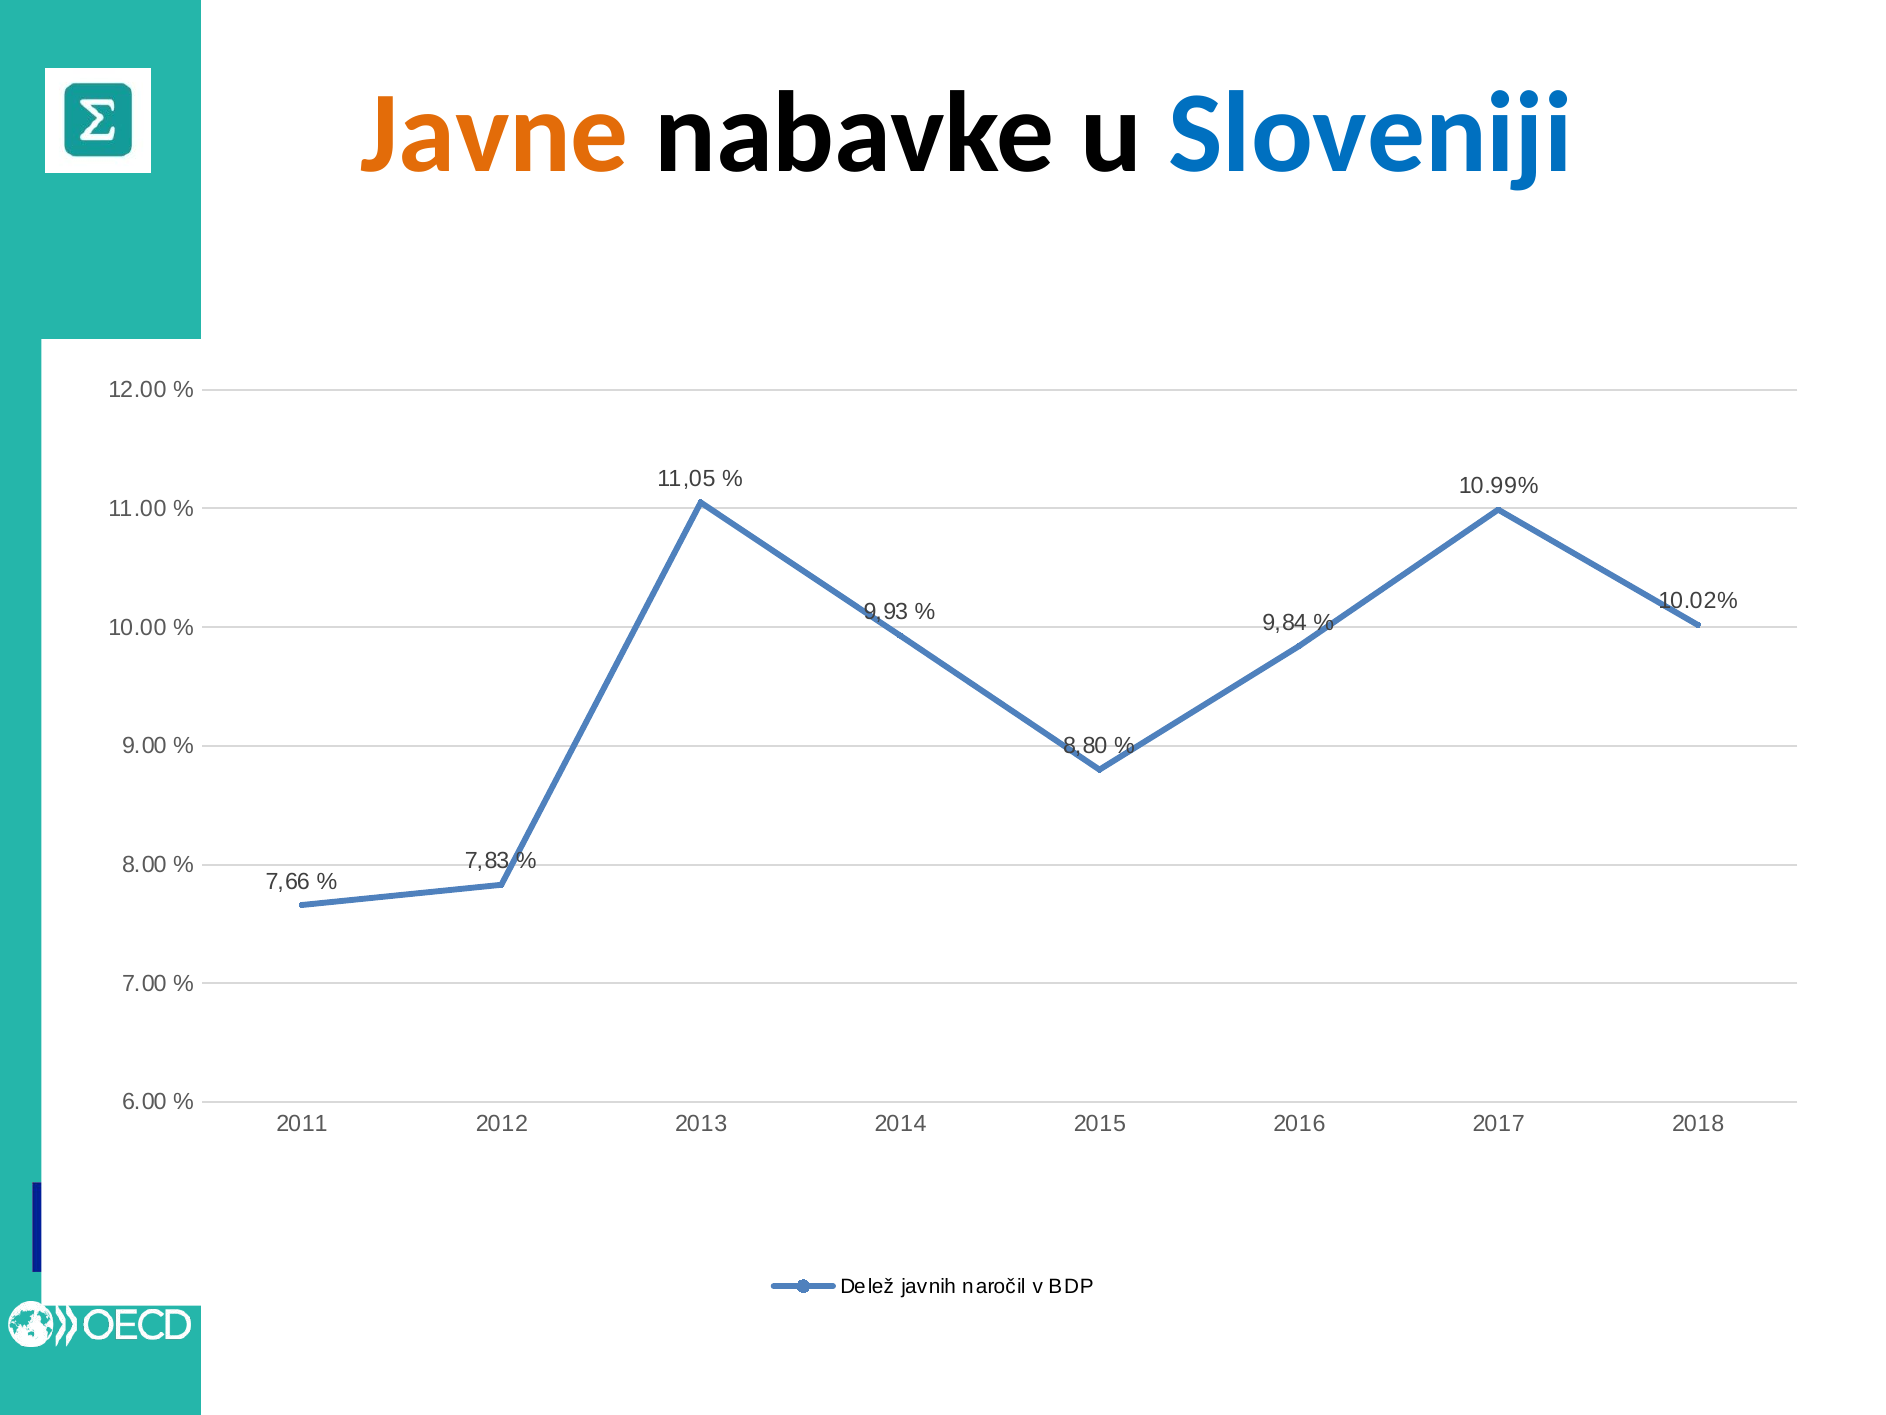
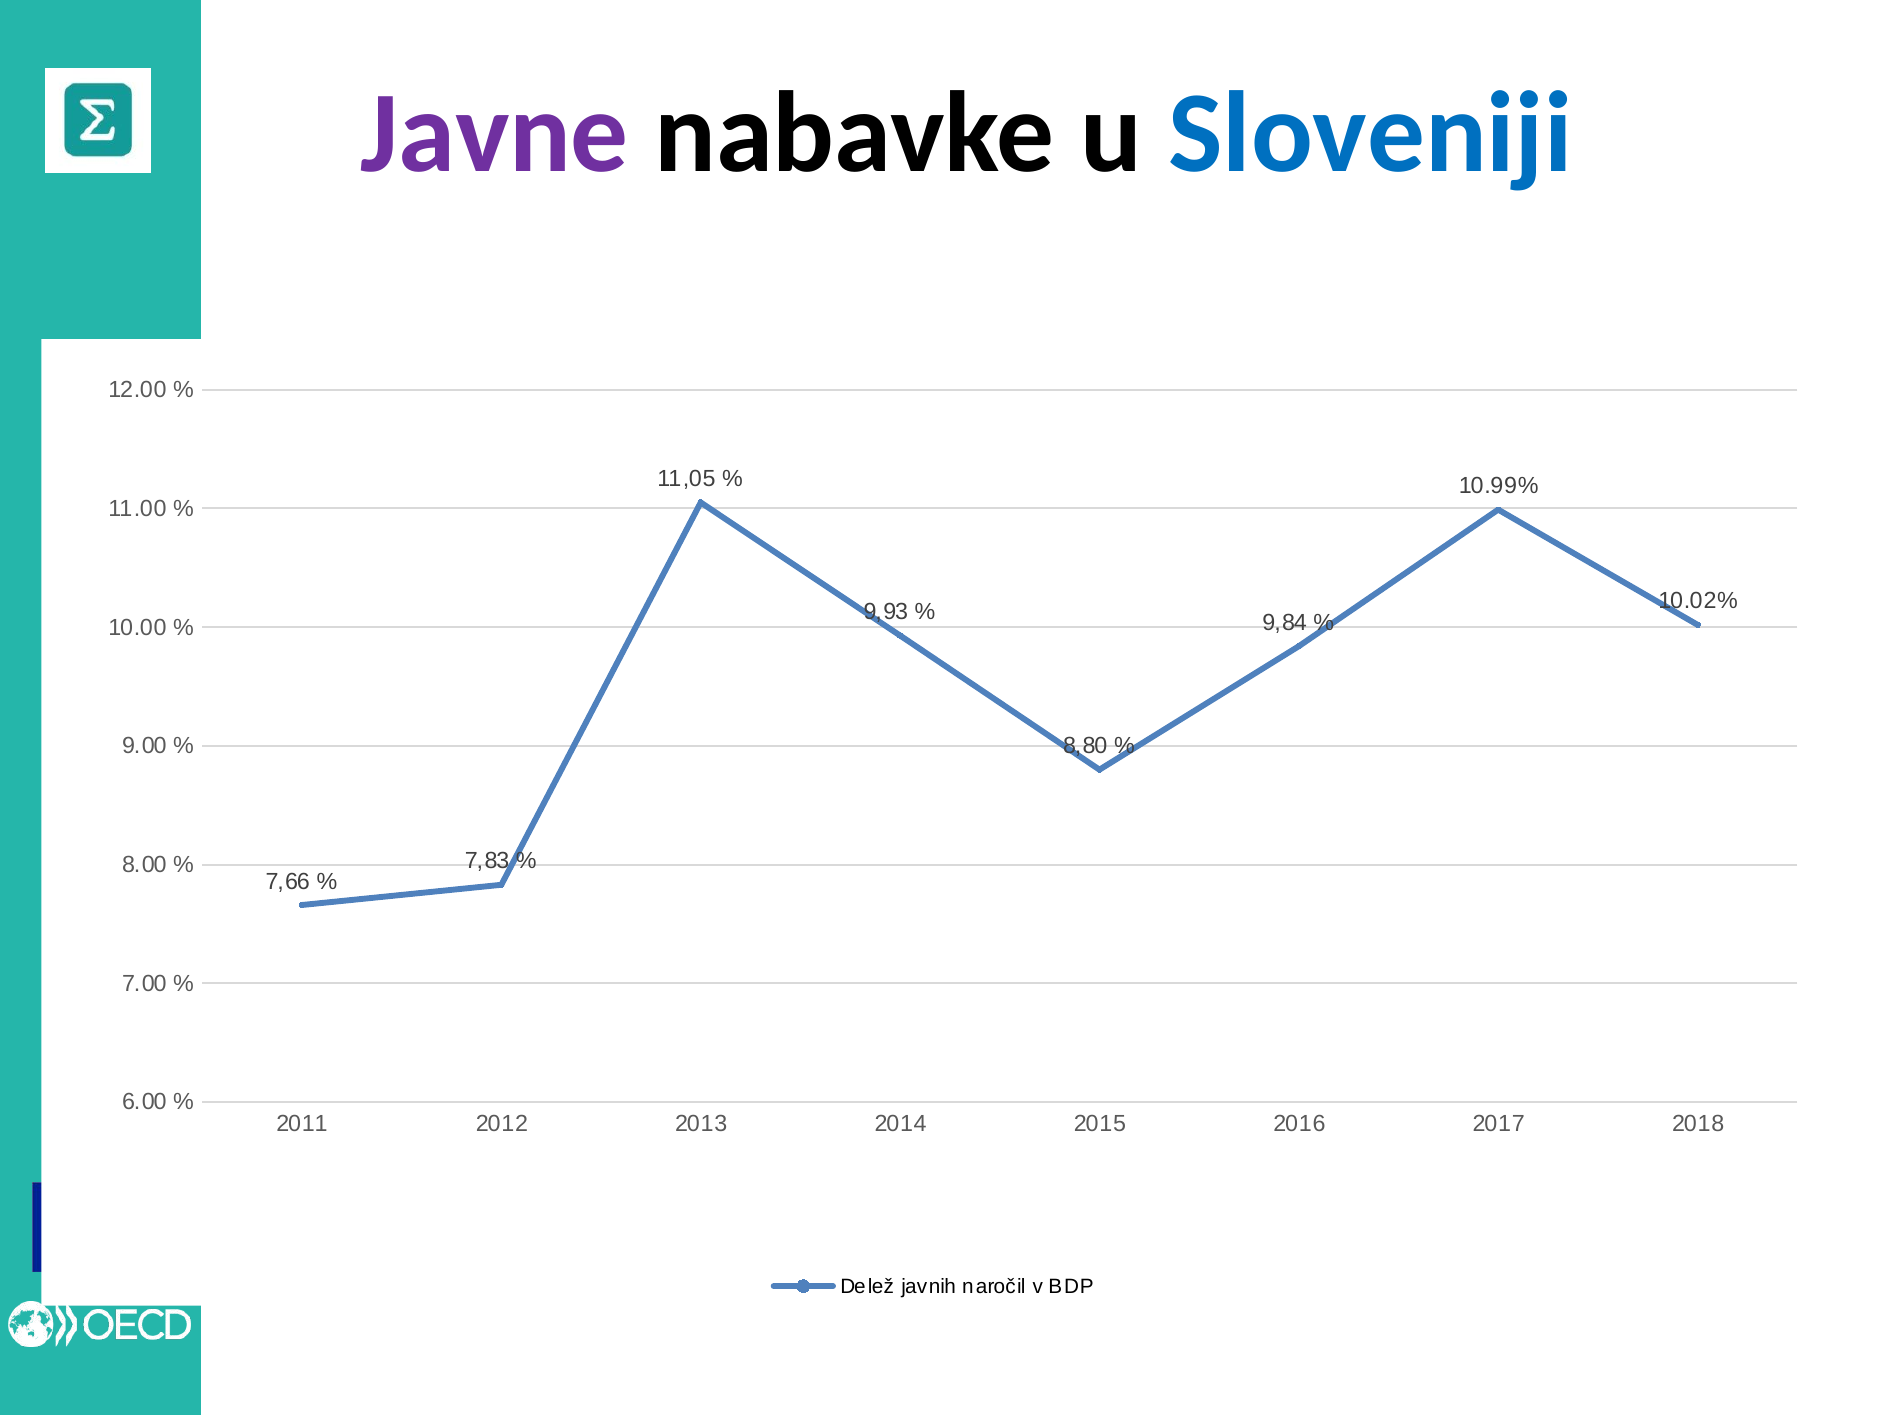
Javne colour: orange -> purple (495, 134)
